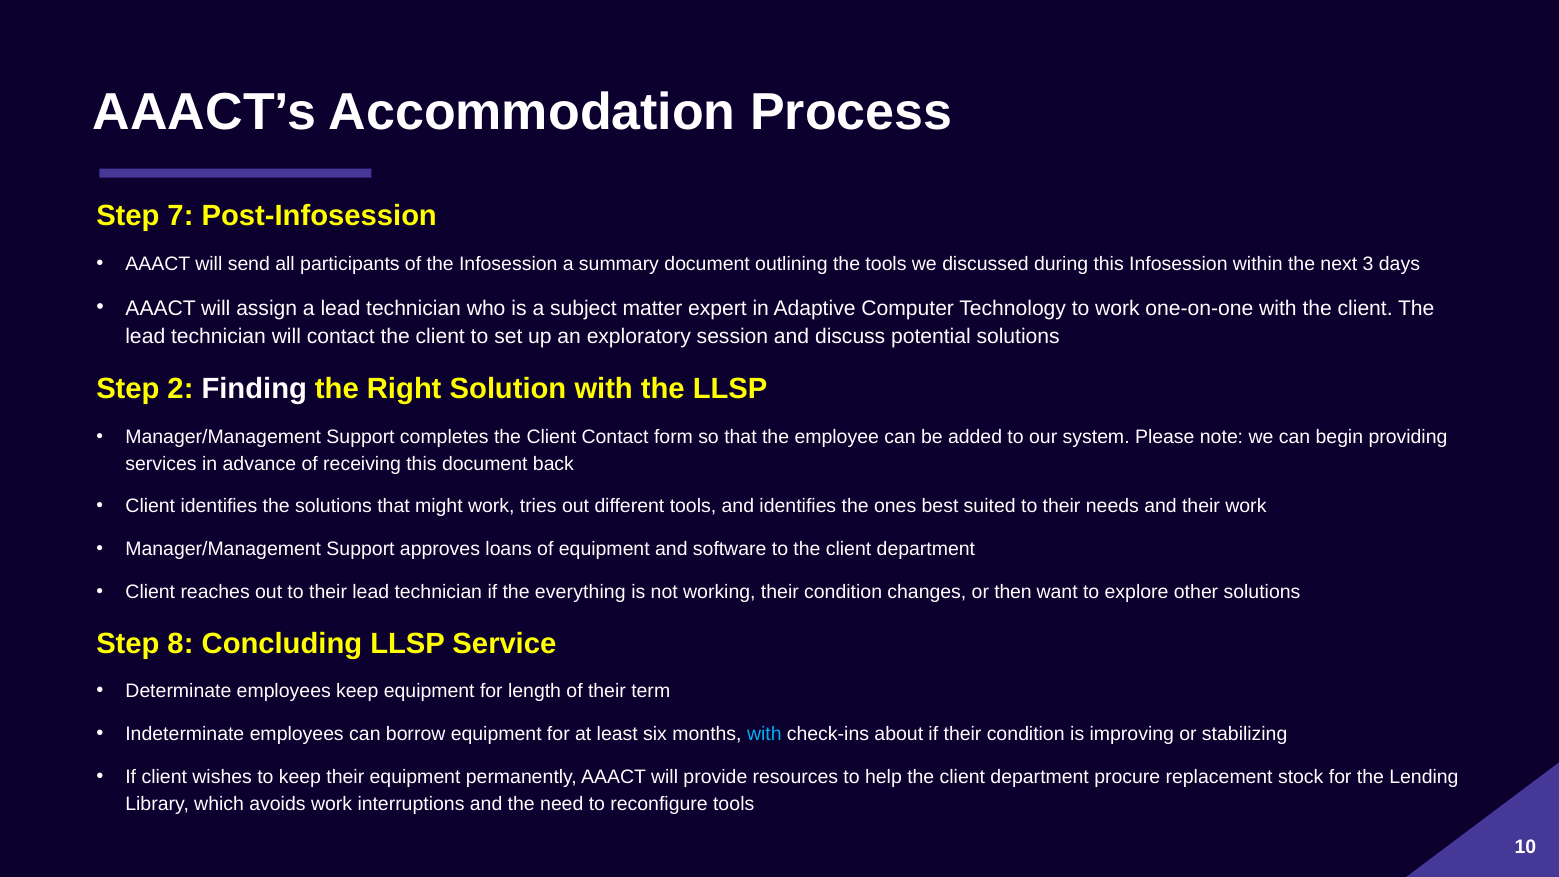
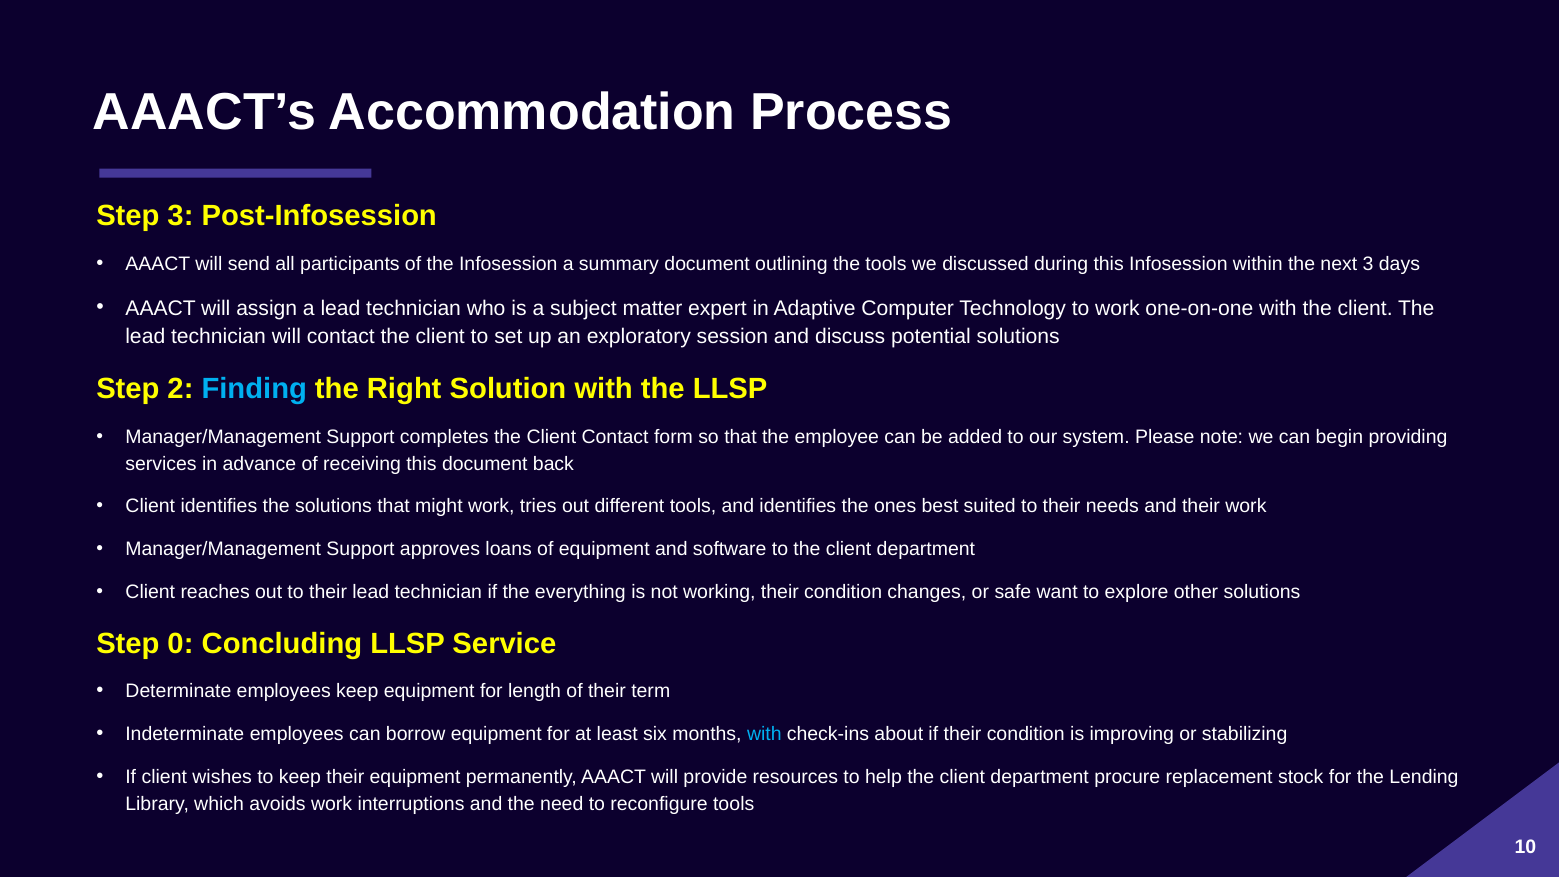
Step 7: 7 -> 3 (181, 216)
Finding colour: white -> light blue (254, 389)
then: then -> safe (1013, 592)
8: 8 -> 0 (181, 643)
